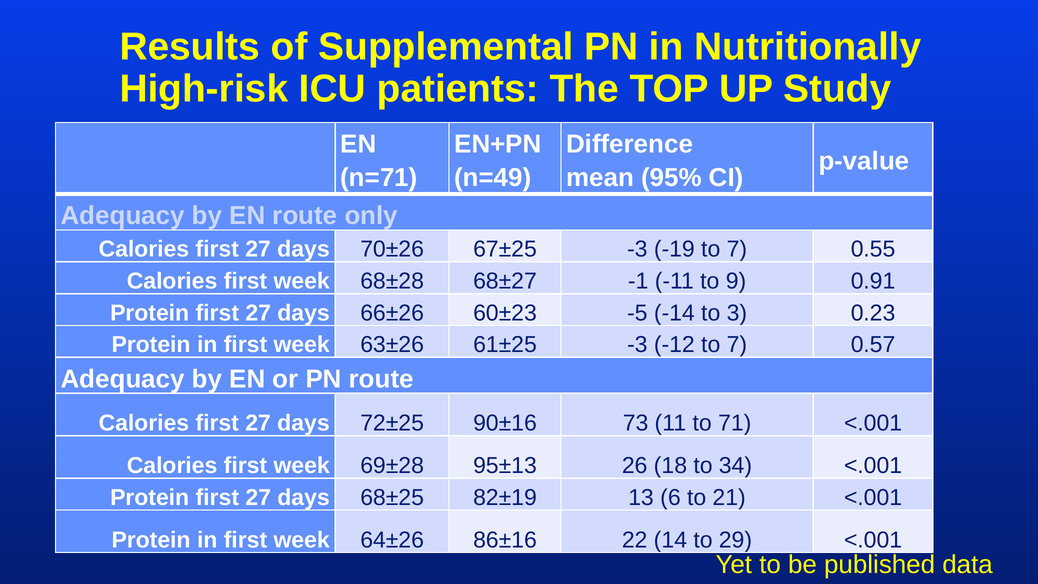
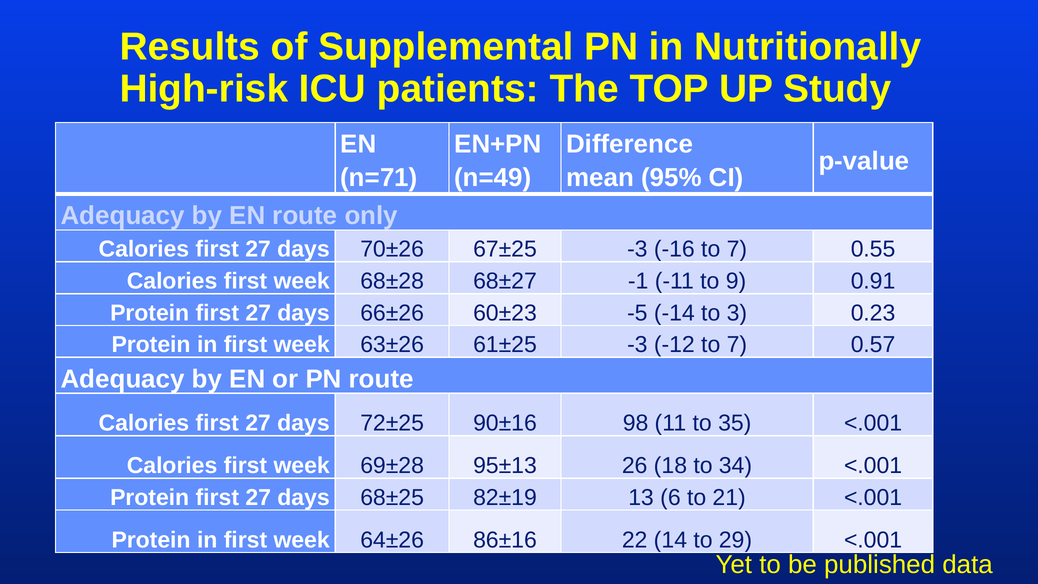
-19: -19 -> -16 (674, 249)
73: 73 -> 98 (636, 423)
71: 71 -> 35 (735, 423)
